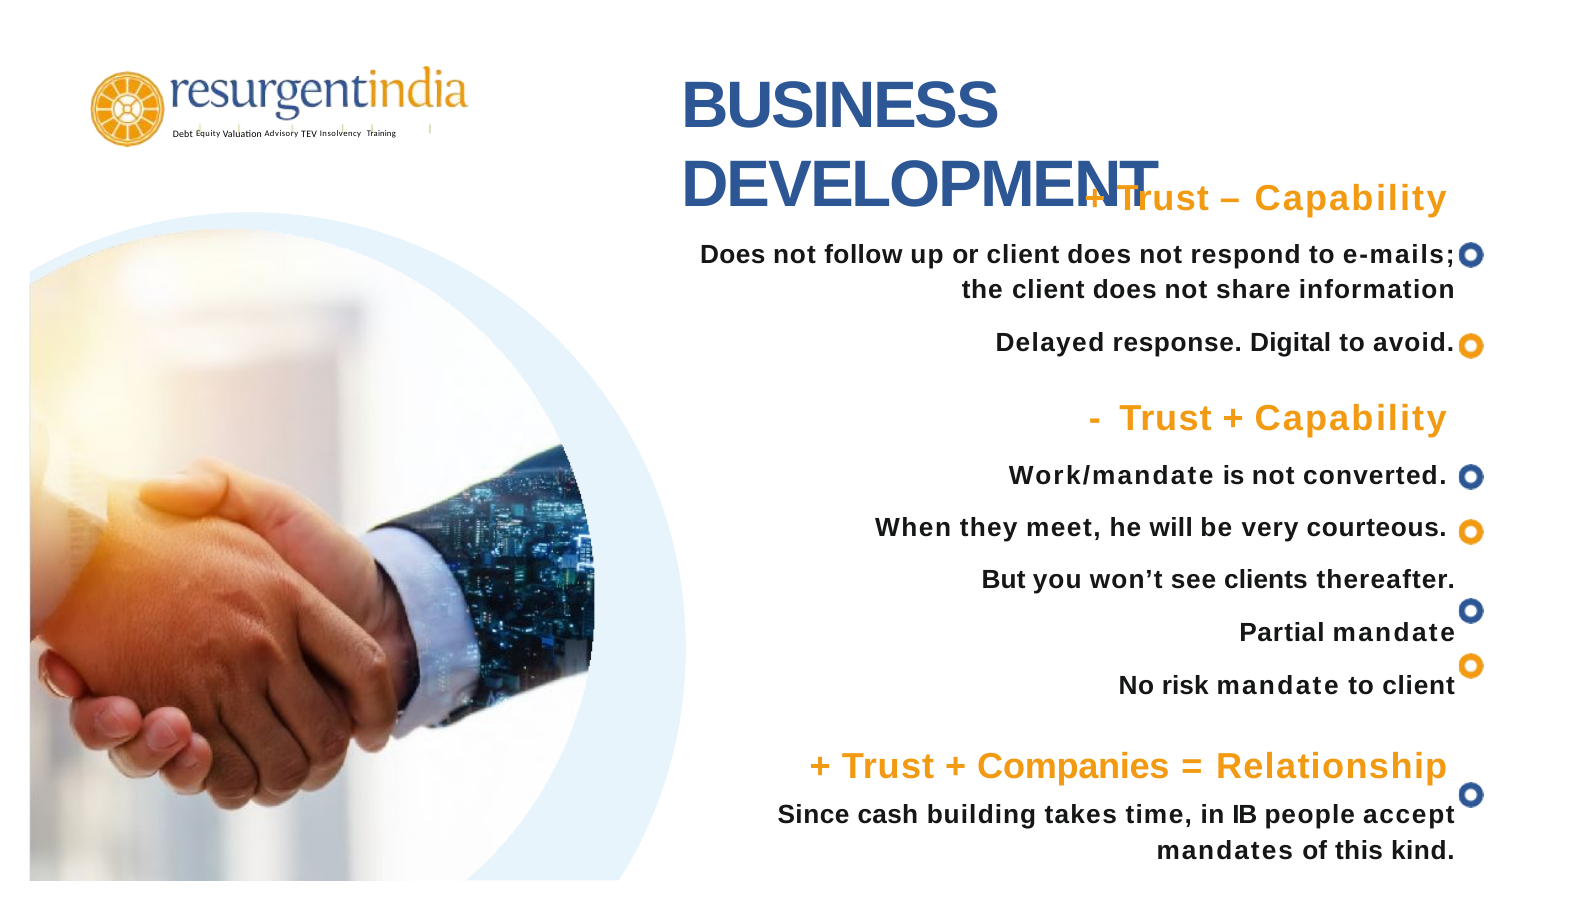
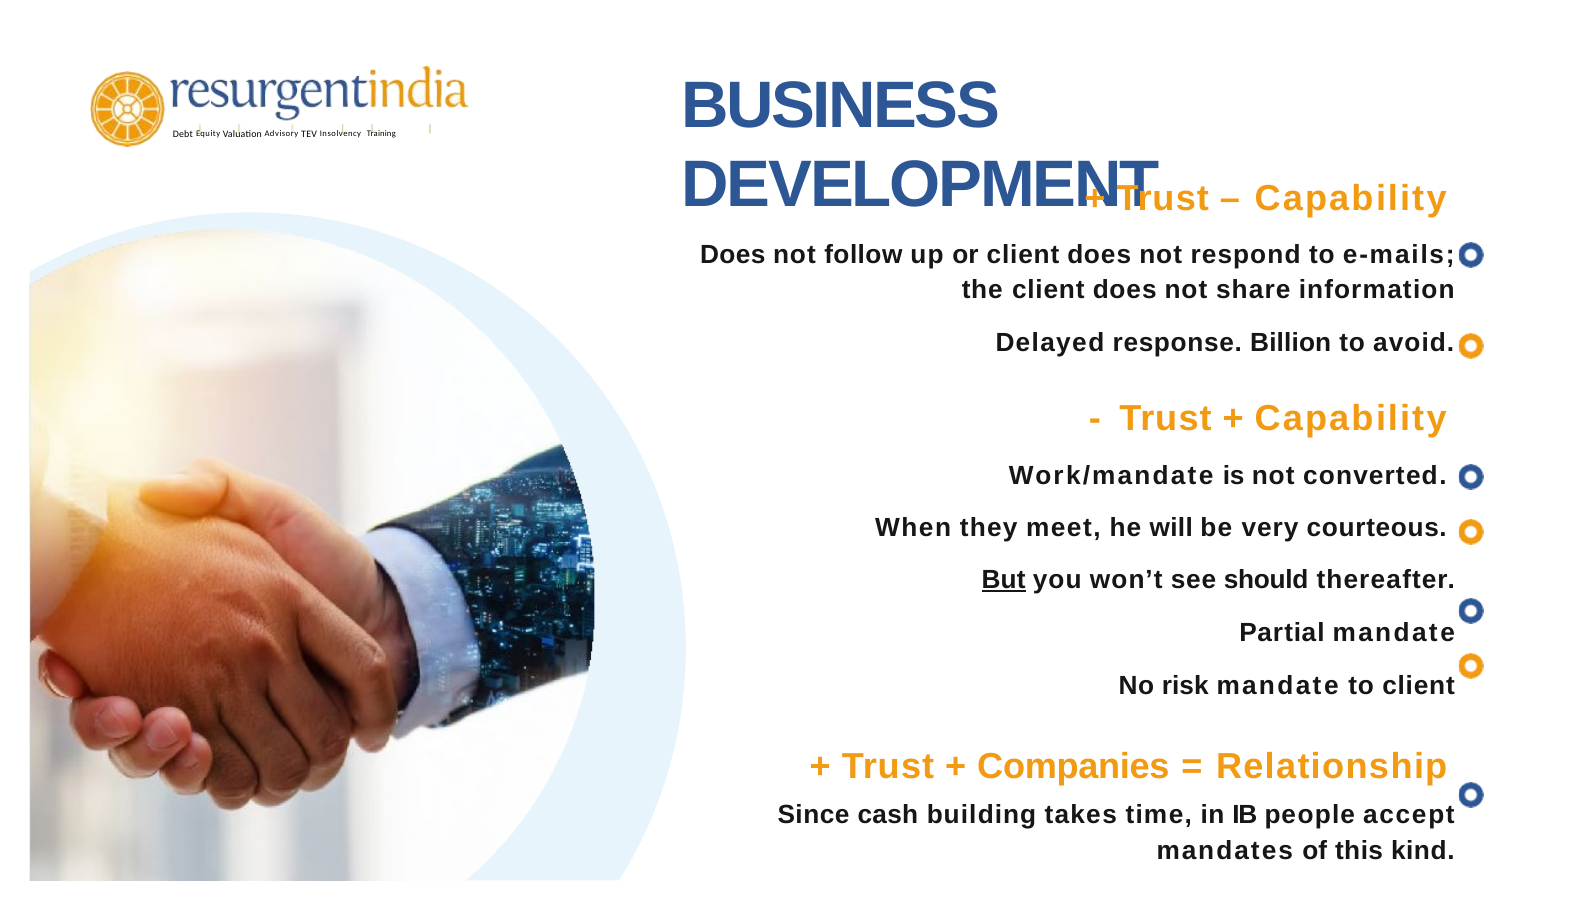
Digital: Digital -> Billion (1291, 343)
But underline: none -> present (1004, 580)
clients: clients -> should (1266, 580)
